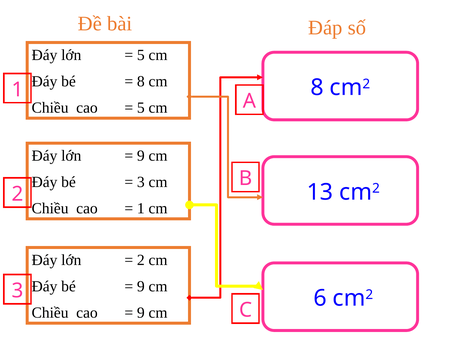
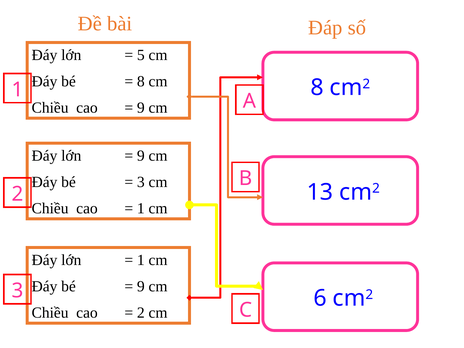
5: 5 -> 9 (141, 108)
2: 2 -> 1 (141, 260)
9: 9 -> 2 (141, 313)
